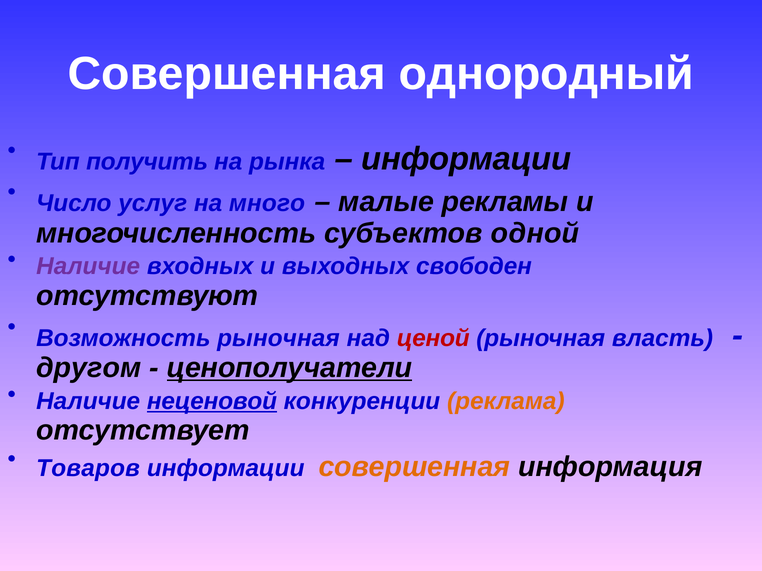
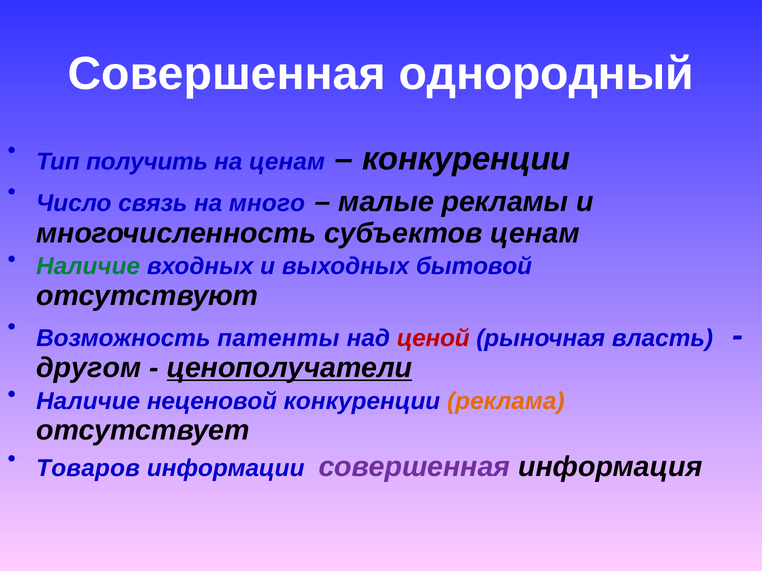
на рынка: рынка -> ценам (287, 162)
информации: информации -> конкуренции (466, 159)
услуг: услуг -> связь (153, 204)
субъектов одной: одной -> ценам (535, 233)
Наличие colour: purple -> green (88, 267)
свободен: свободен -> бытовой (474, 267)
Возможность рыночная: рыночная -> патенты (278, 338)
неценовой underline: present -> none (212, 402)
совершенная colour: orange -> purple (414, 467)
